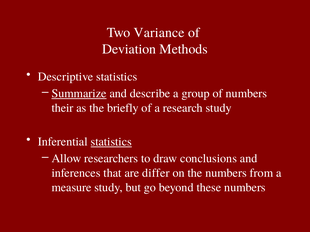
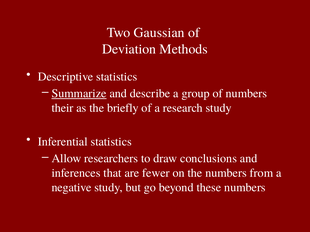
Variance: Variance -> Gaussian (159, 33)
statistics underline: present -> none (111, 142)
differ: differ -> fewer (156, 173)
measure: measure -> negative (72, 188)
